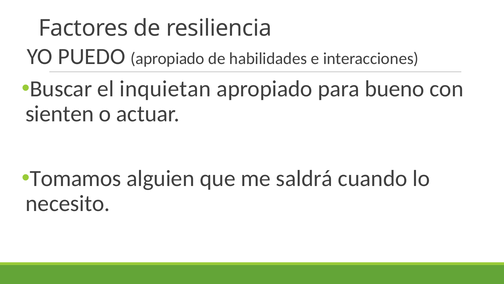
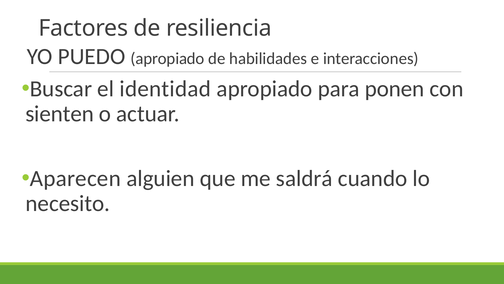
inquietan: inquietan -> identidad (165, 89)
bueno: bueno -> ponen (395, 89)
Tomamos: Tomamos -> Aparecen (75, 178)
